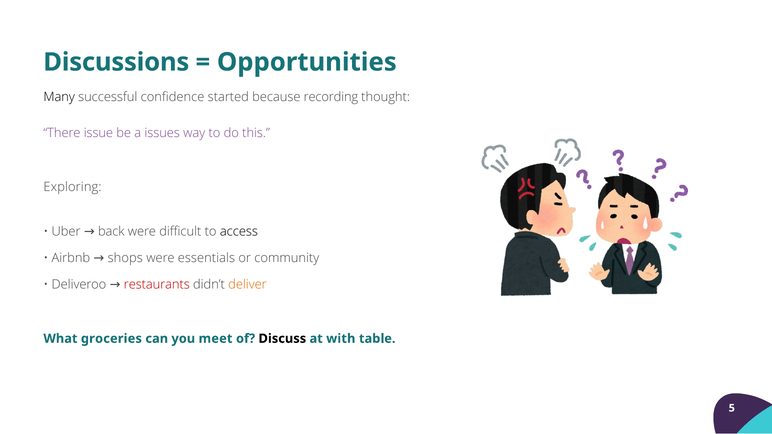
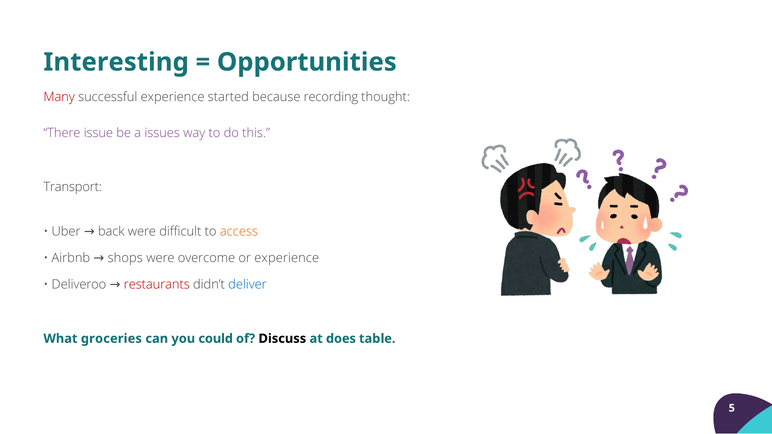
Discussions: Discussions -> Interesting (116, 62)
Many colour: black -> red (59, 97)
successful confidence: confidence -> experience (173, 97)
Exploring: Exploring -> Transport (73, 187)
access colour: black -> orange (239, 232)
essentials: essentials -> overcome (206, 258)
or community: community -> experience (287, 258)
deliver colour: orange -> blue (247, 285)
meet: meet -> could (216, 339)
with: with -> does (341, 339)
